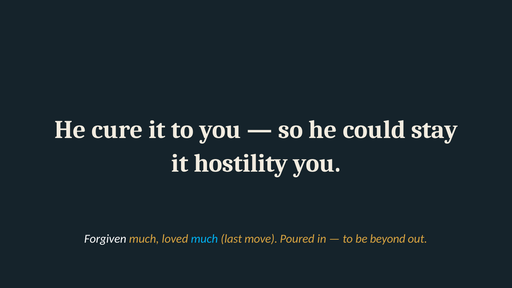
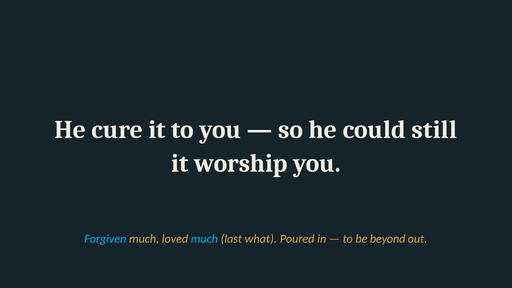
stay: stay -> still (434, 130)
hostility: hostility -> worship (241, 164)
Forgiven colour: white -> light blue (105, 239)
move: move -> what (261, 239)
